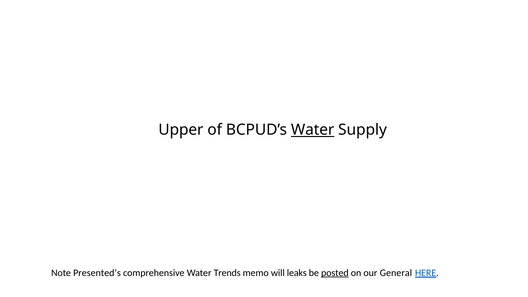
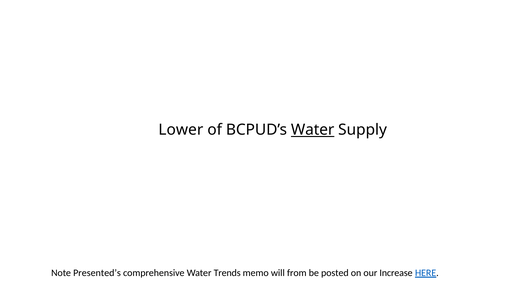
Upper: Upper -> Lower (181, 130)
leaks: leaks -> from (297, 273)
posted underline: present -> none (335, 273)
General: General -> Increase (396, 273)
